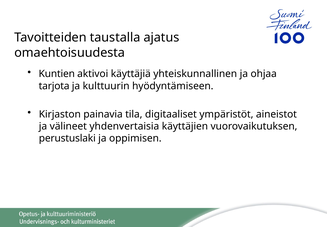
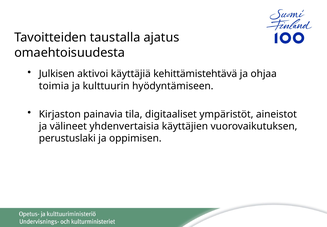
Kuntien: Kuntien -> Julkisen (57, 74)
yhteiskunnallinen: yhteiskunnallinen -> kehittämistehtävä (195, 74)
tarjota: tarjota -> toimia (54, 86)
